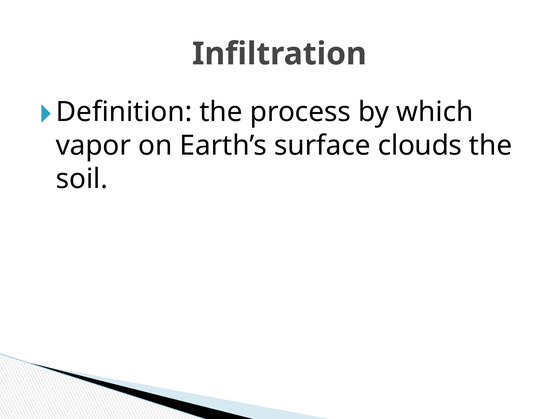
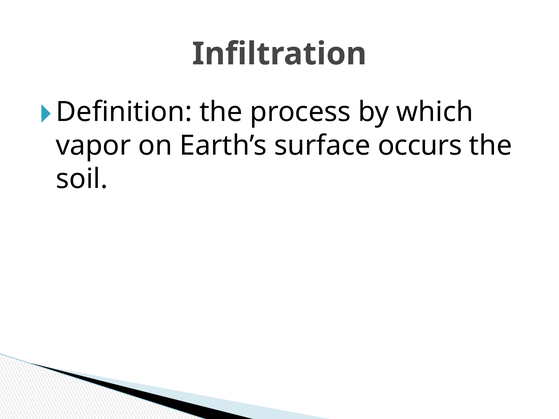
clouds: clouds -> occurs (420, 146)
